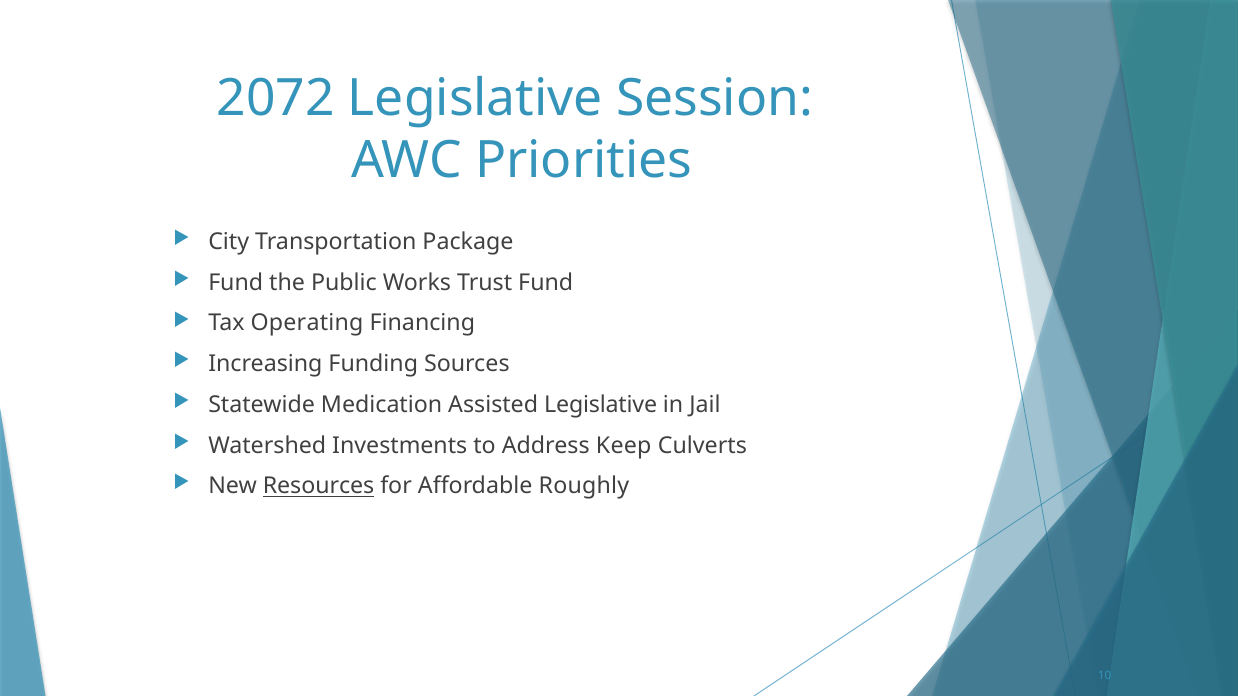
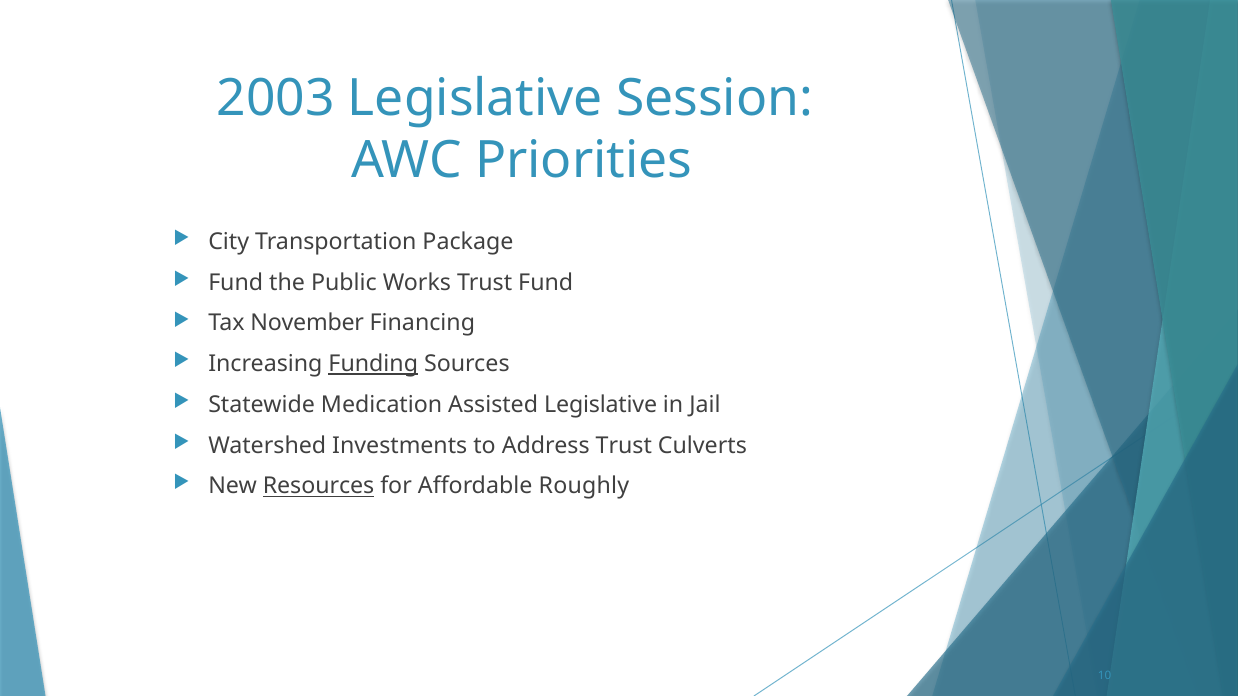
2072: 2072 -> 2003 (276, 99)
Operating: Operating -> November (307, 323)
Funding underline: none -> present (373, 364)
Address Keep: Keep -> Trust (624, 446)
